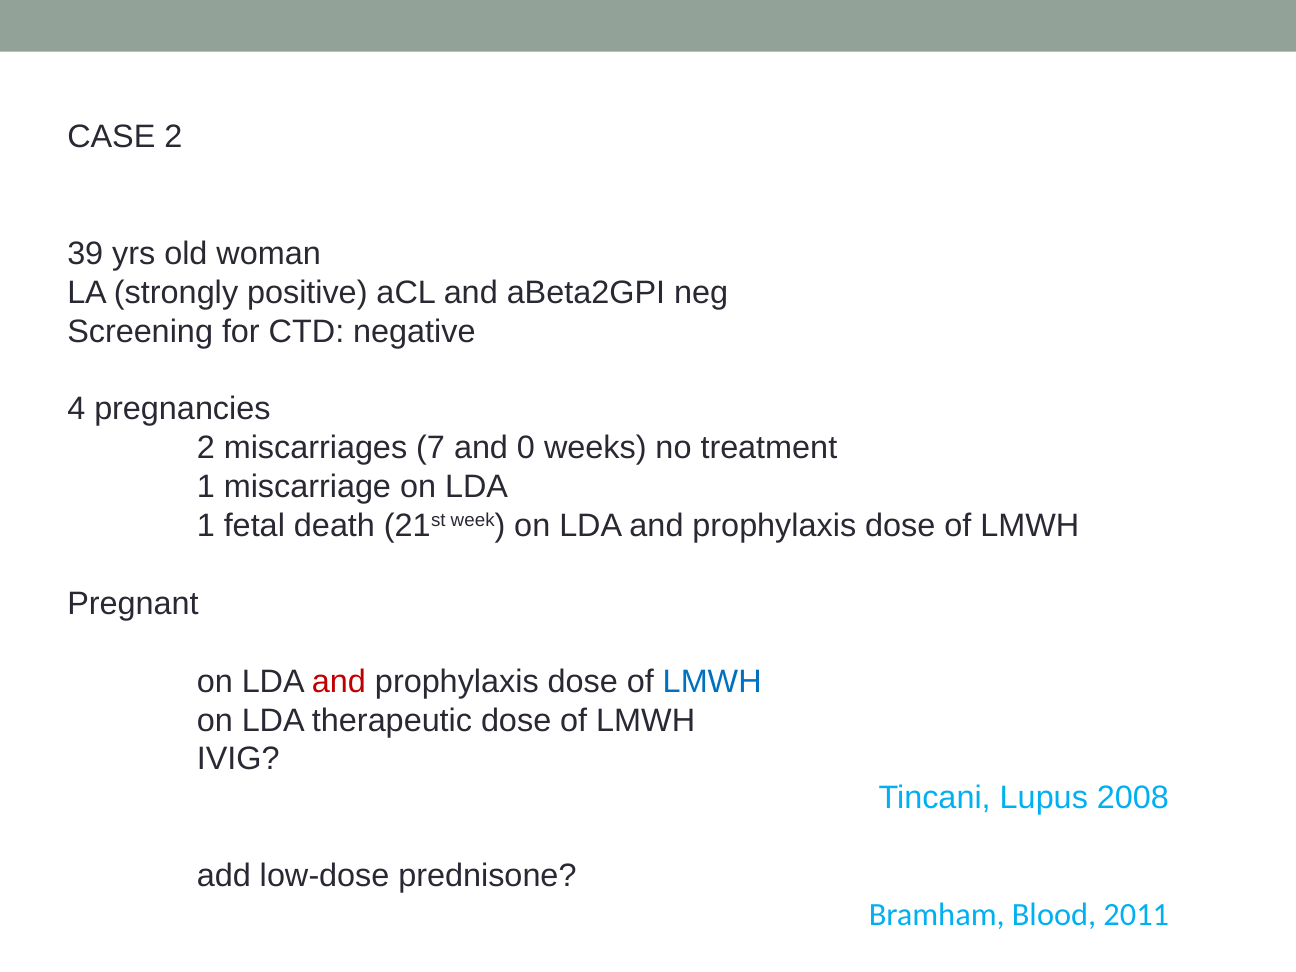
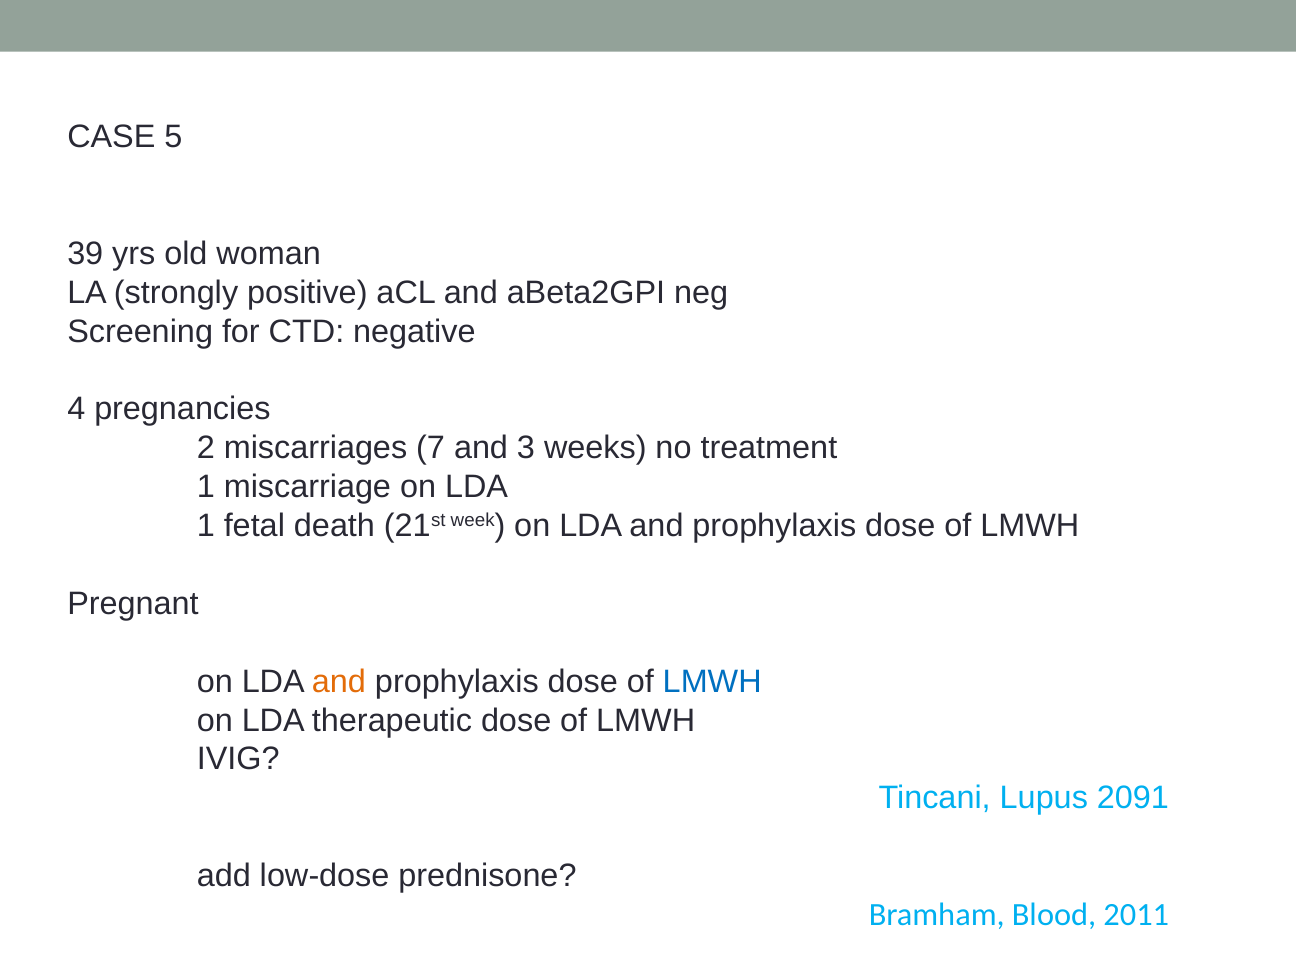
CASE 2: 2 -> 5 (173, 137)
0: 0 -> 3 (526, 448)
and colour: red -> orange (339, 681)
2008: 2008 -> 2091 (1133, 798)
